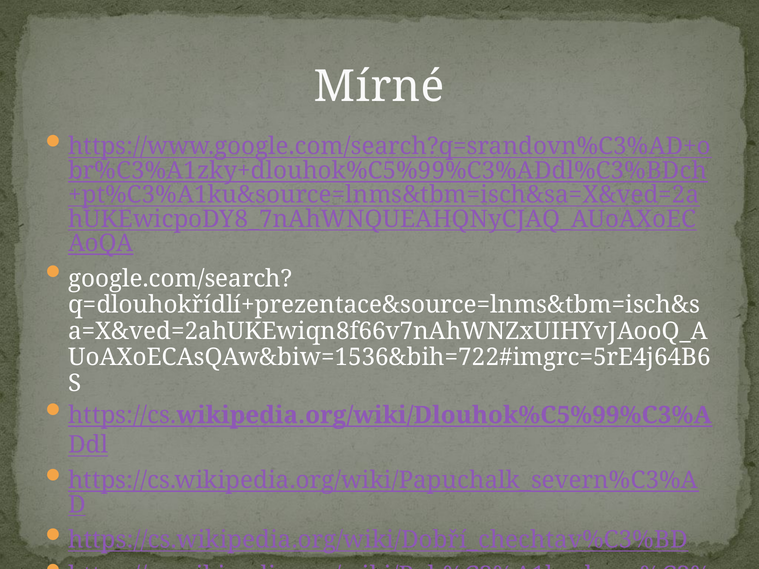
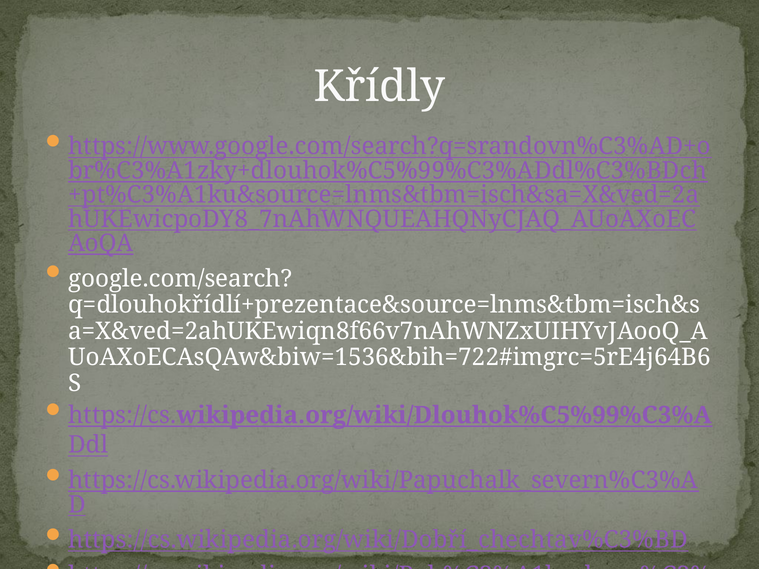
Mírné: Mírné -> Křídly (379, 87)
